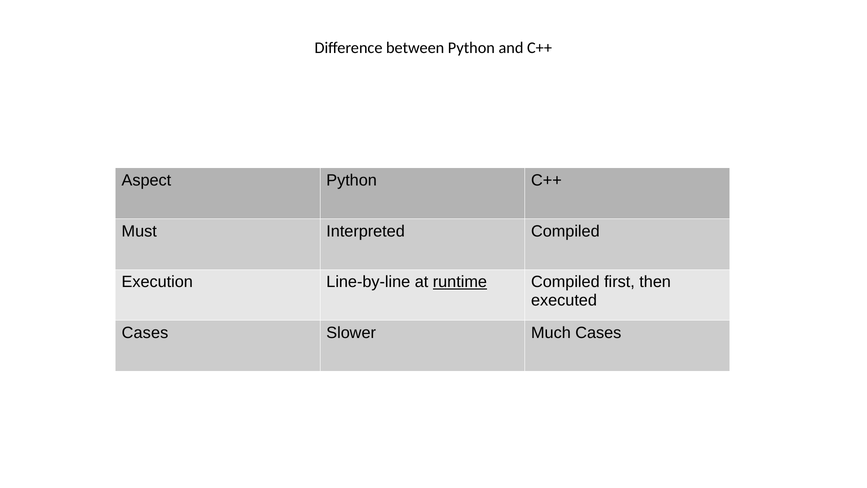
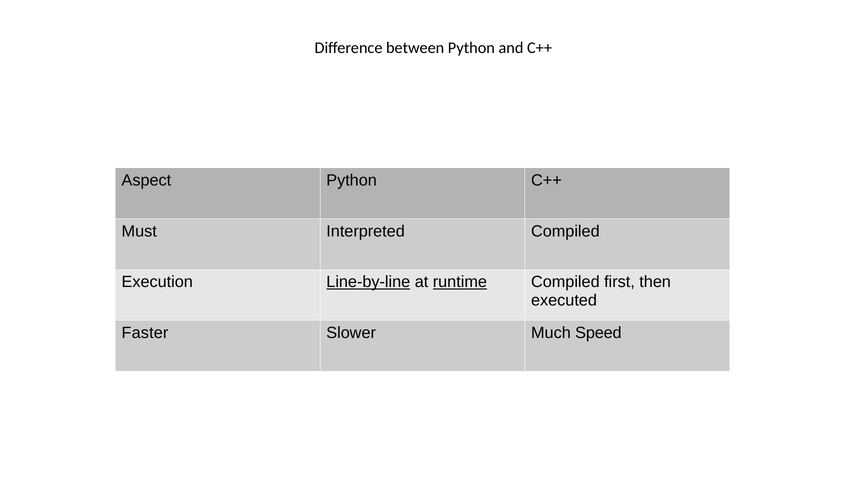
Line-by-line underline: none -> present (368, 282)
Cases: Cases -> Faster (145, 333)
Much Cases: Cases -> Speed (598, 333)
